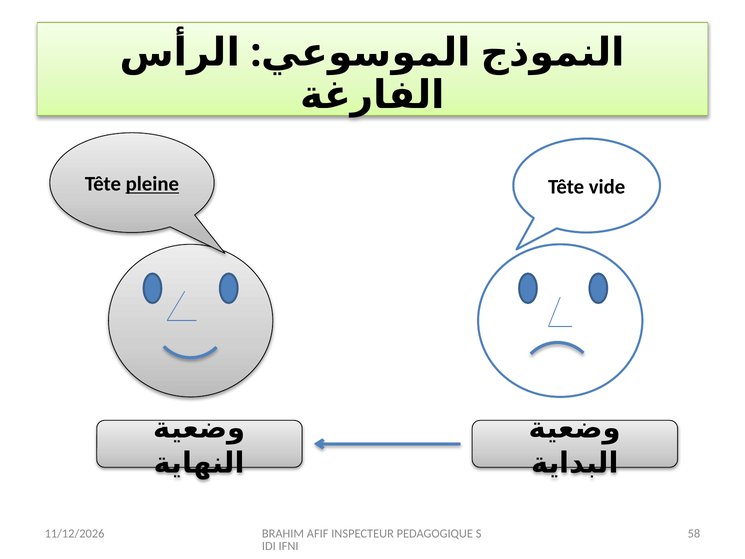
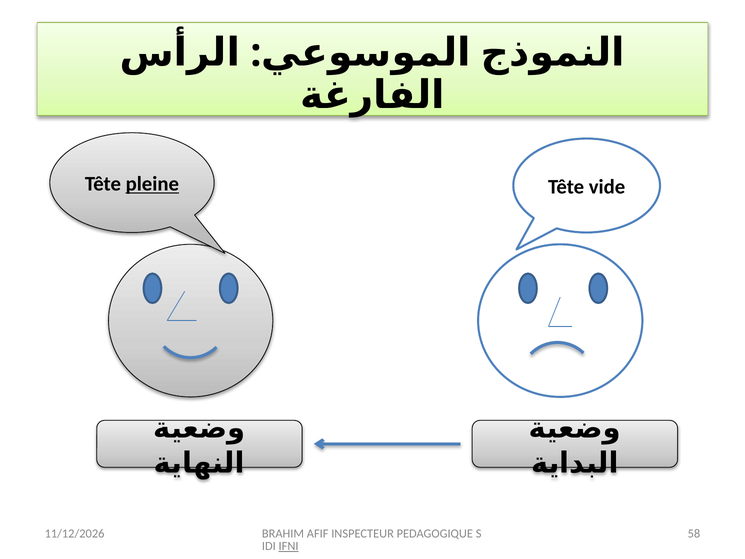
IFNI underline: none -> present (289, 546)
